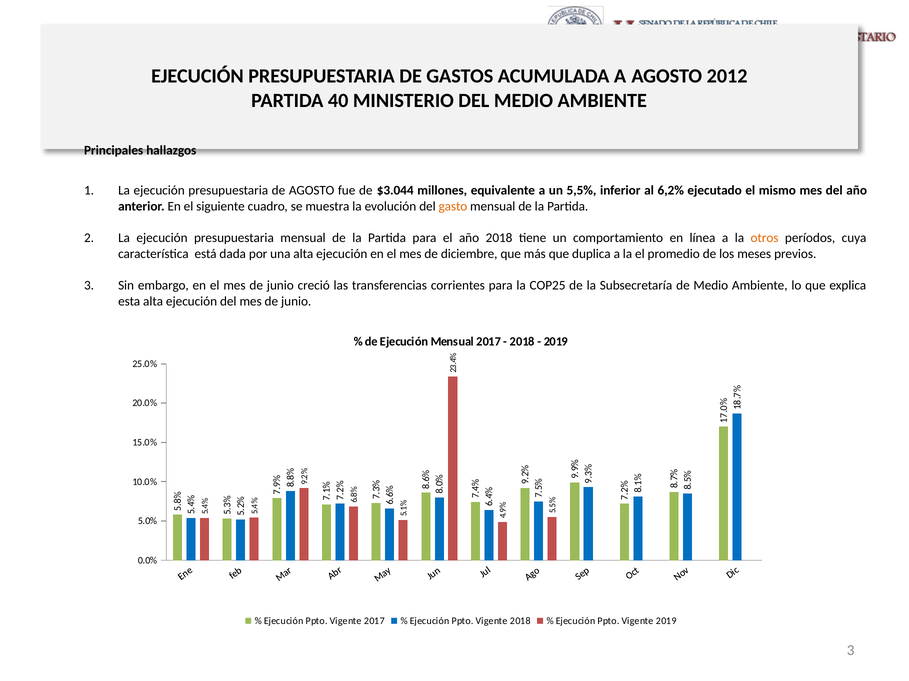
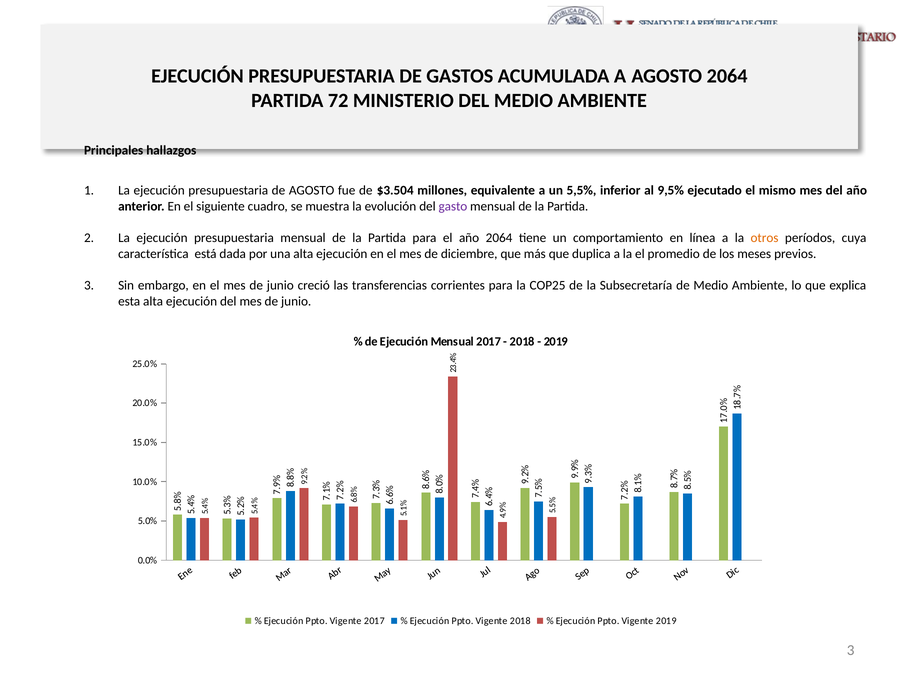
AGOSTO 2012: 2012 -> 2064 (727, 76)
40: 40 -> 72 (338, 100)
$3.044: $3.044 -> $3.504 (395, 191)
6,2%: 6,2% -> 9,5% (671, 191)
gasto colour: orange -> purple (453, 206)
año 2018: 2018 -> 2064 (499, 238)
